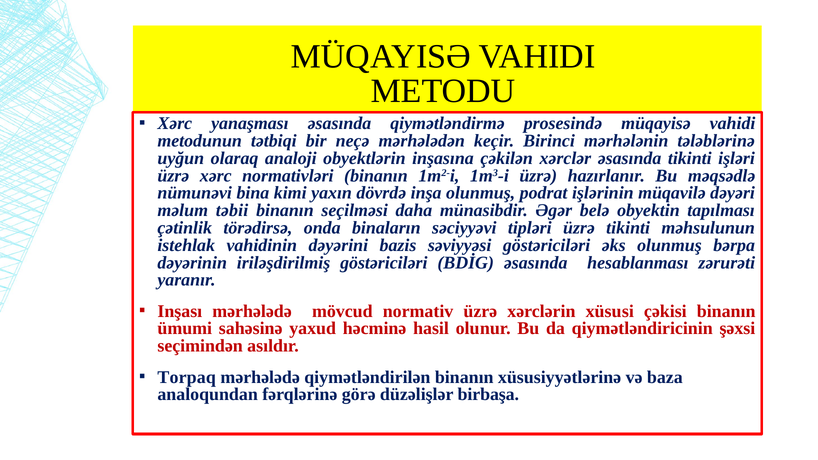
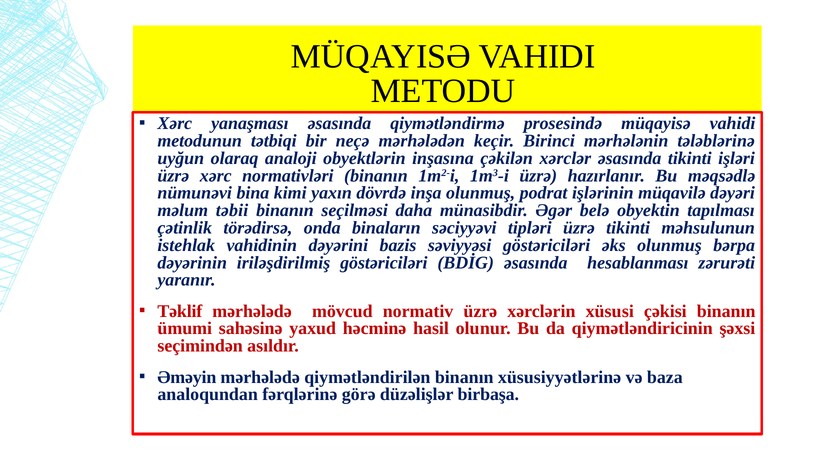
Inşası: Inşası -> Təklif (180, 311)
Torpaq: Torpaq -> Əməyin (187, 377)
